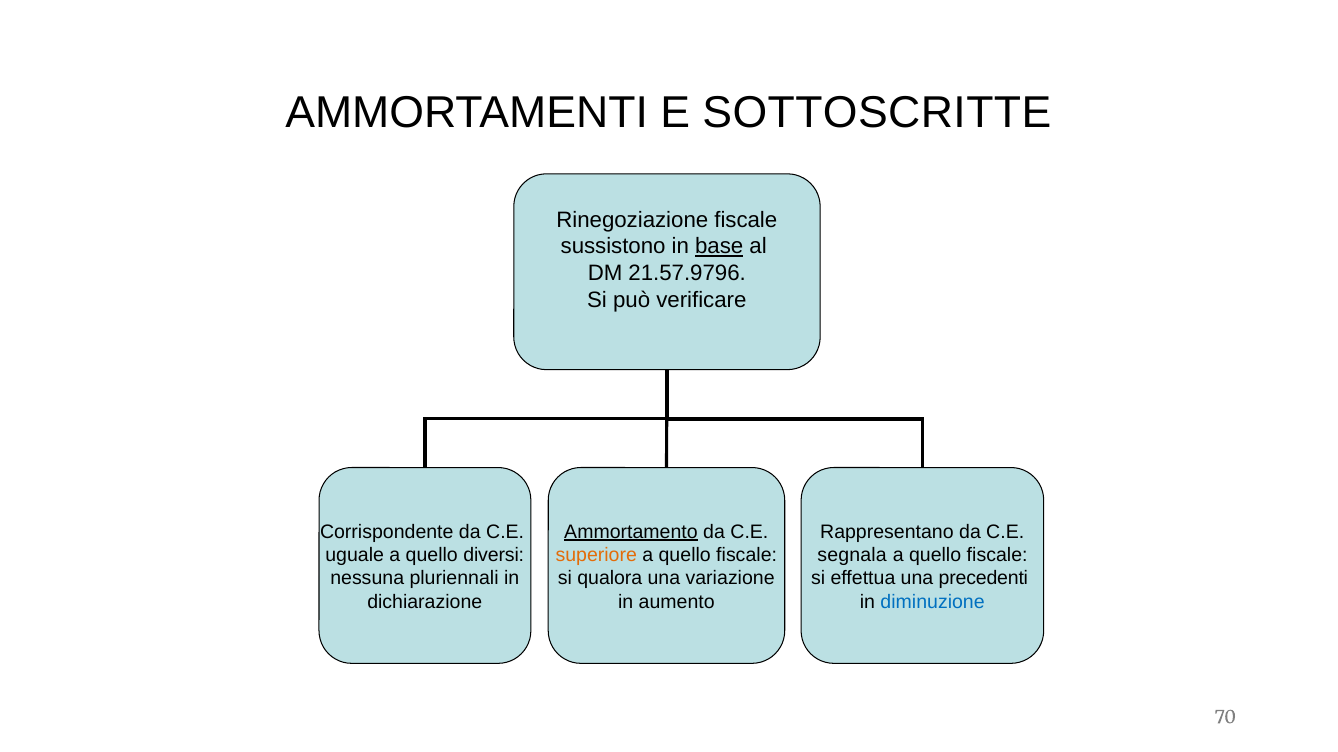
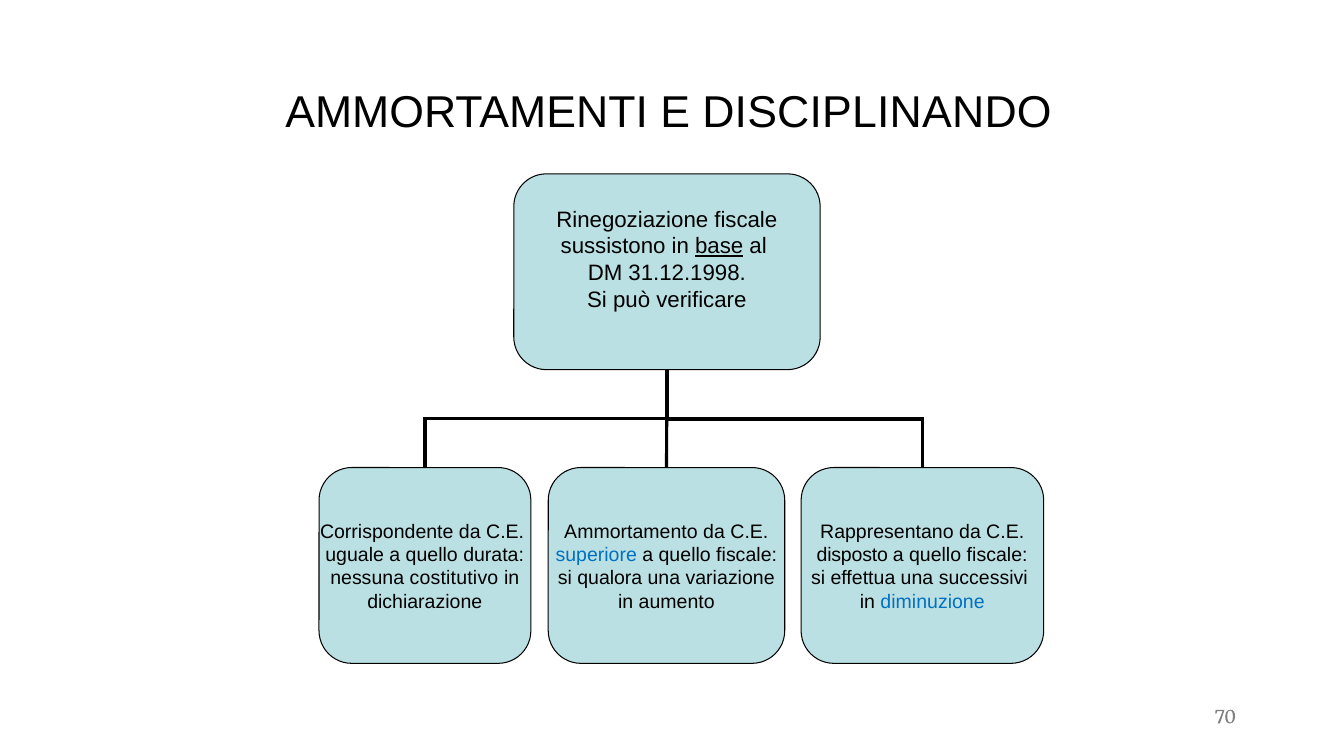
SOTTOSCRITTE: SOTTOSCRITTE -> DISCIPLINANDO (877, 112)
21.57.9796: 21.57.9796 -> 31.12.1998 (687, 274)
Ammortamento underline: present -> none (631, 532)
diversi: diversi -> durata (494, 556)
superiore colour: orange -> blue (596, 556)
segnala: segnala -> disposto (852, 556)
pluriennali: pluriennali -> costitutivo (454, 579)
precedenti: precedenti -> successivi (983, 579)
